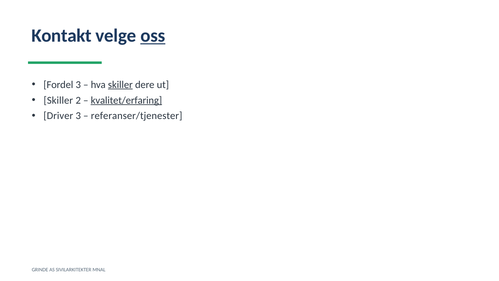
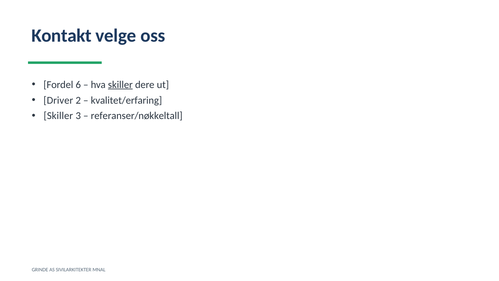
oss underline: present -> none (153, 36)
Fordel 3: 3 -> 6 (78, 85)
Skiller: Skiller -> Driver (58, 100)
kvalitet/erfaring underline: present -> none (126, 100)
Driver: Driver -> Skiller (58, 116)
referanser/tjenester: referanser/tjenester -> referanser/nøkkeltall (137, 116)
